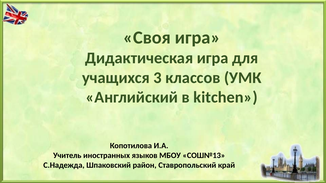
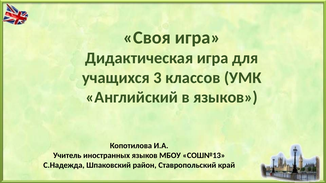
в kitchen: kitchen -> языков (226, 97)
